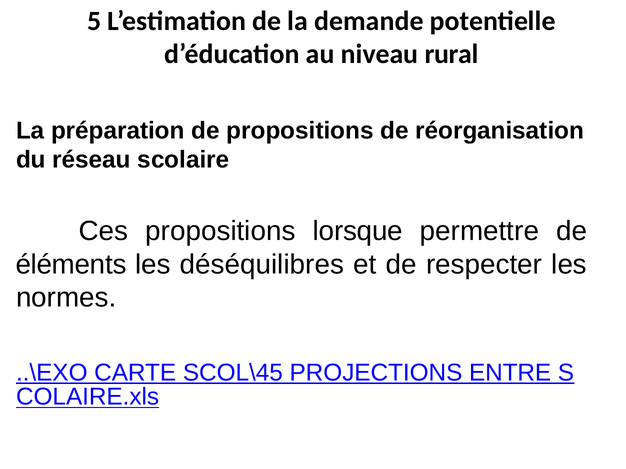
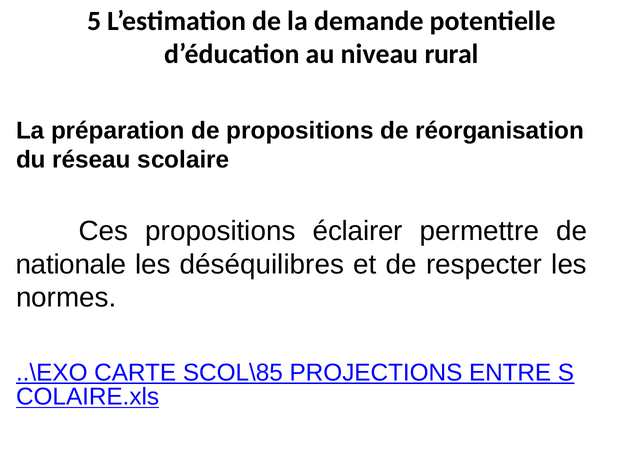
lorsque: lorsque -> éclairer (358, 231)
éléments: éléments -> nationale (71, 265)
SCOL\45: SCOL\45 -> SCOL\85 (233, 373)
